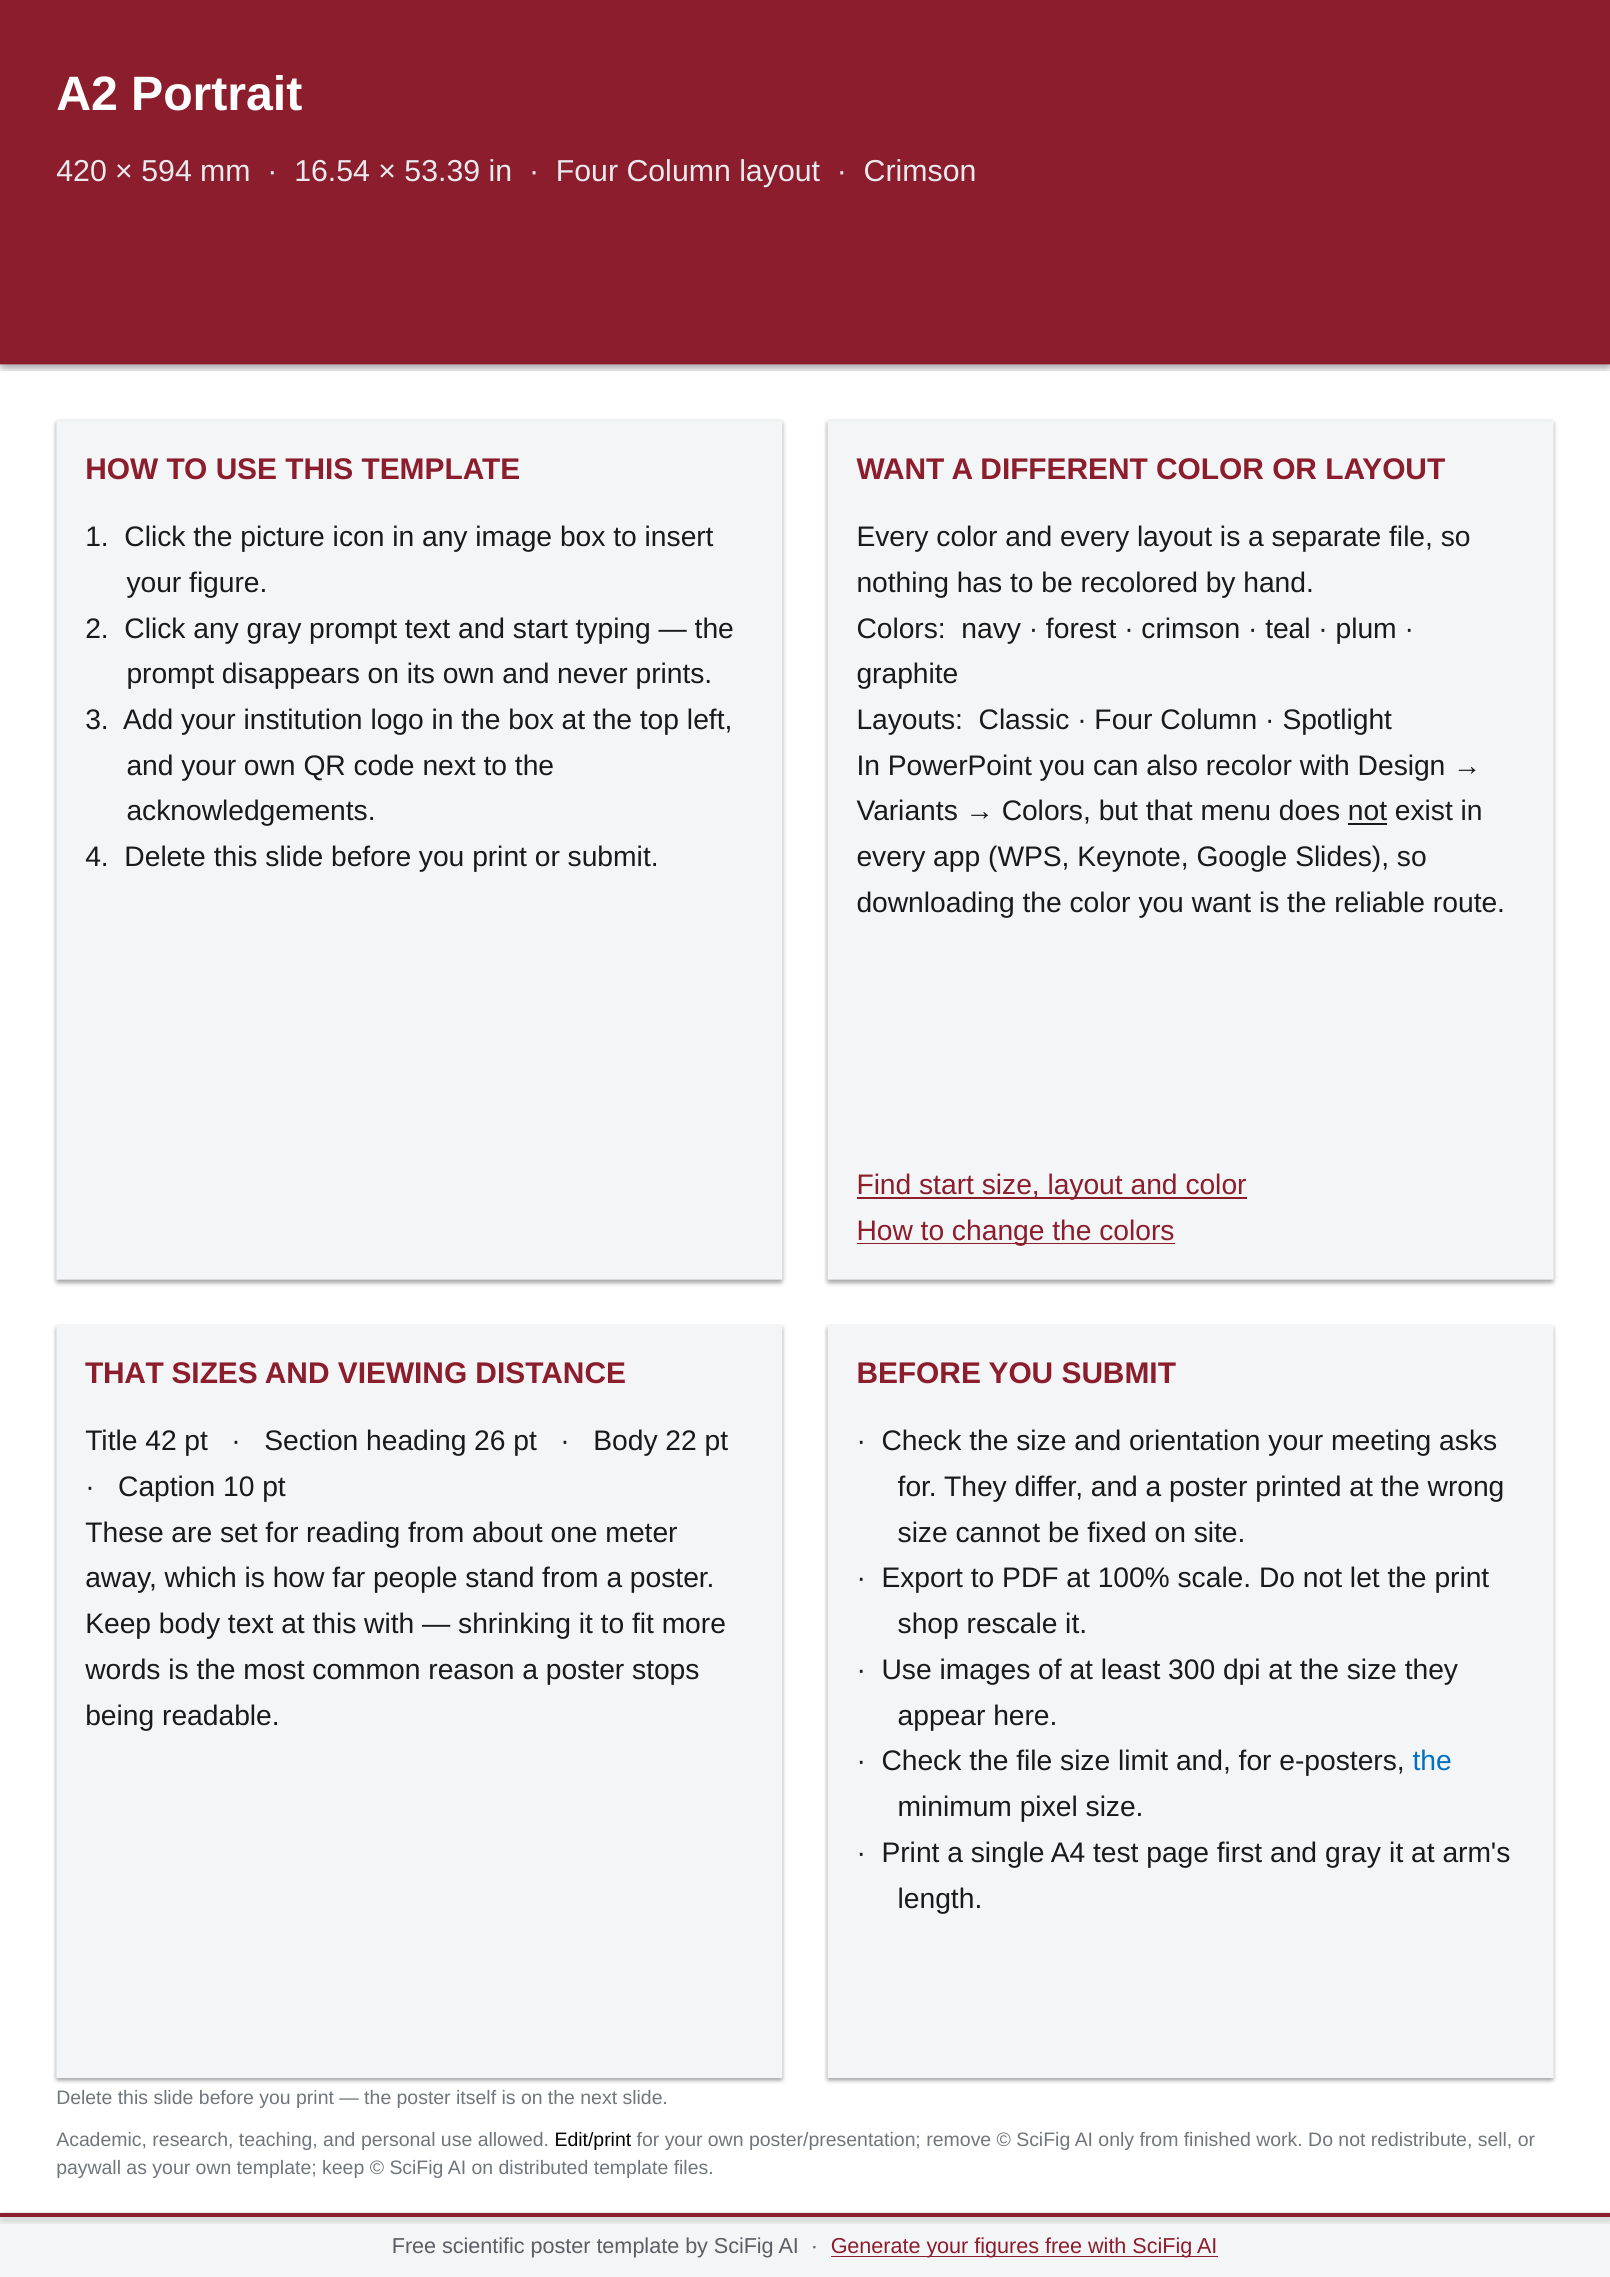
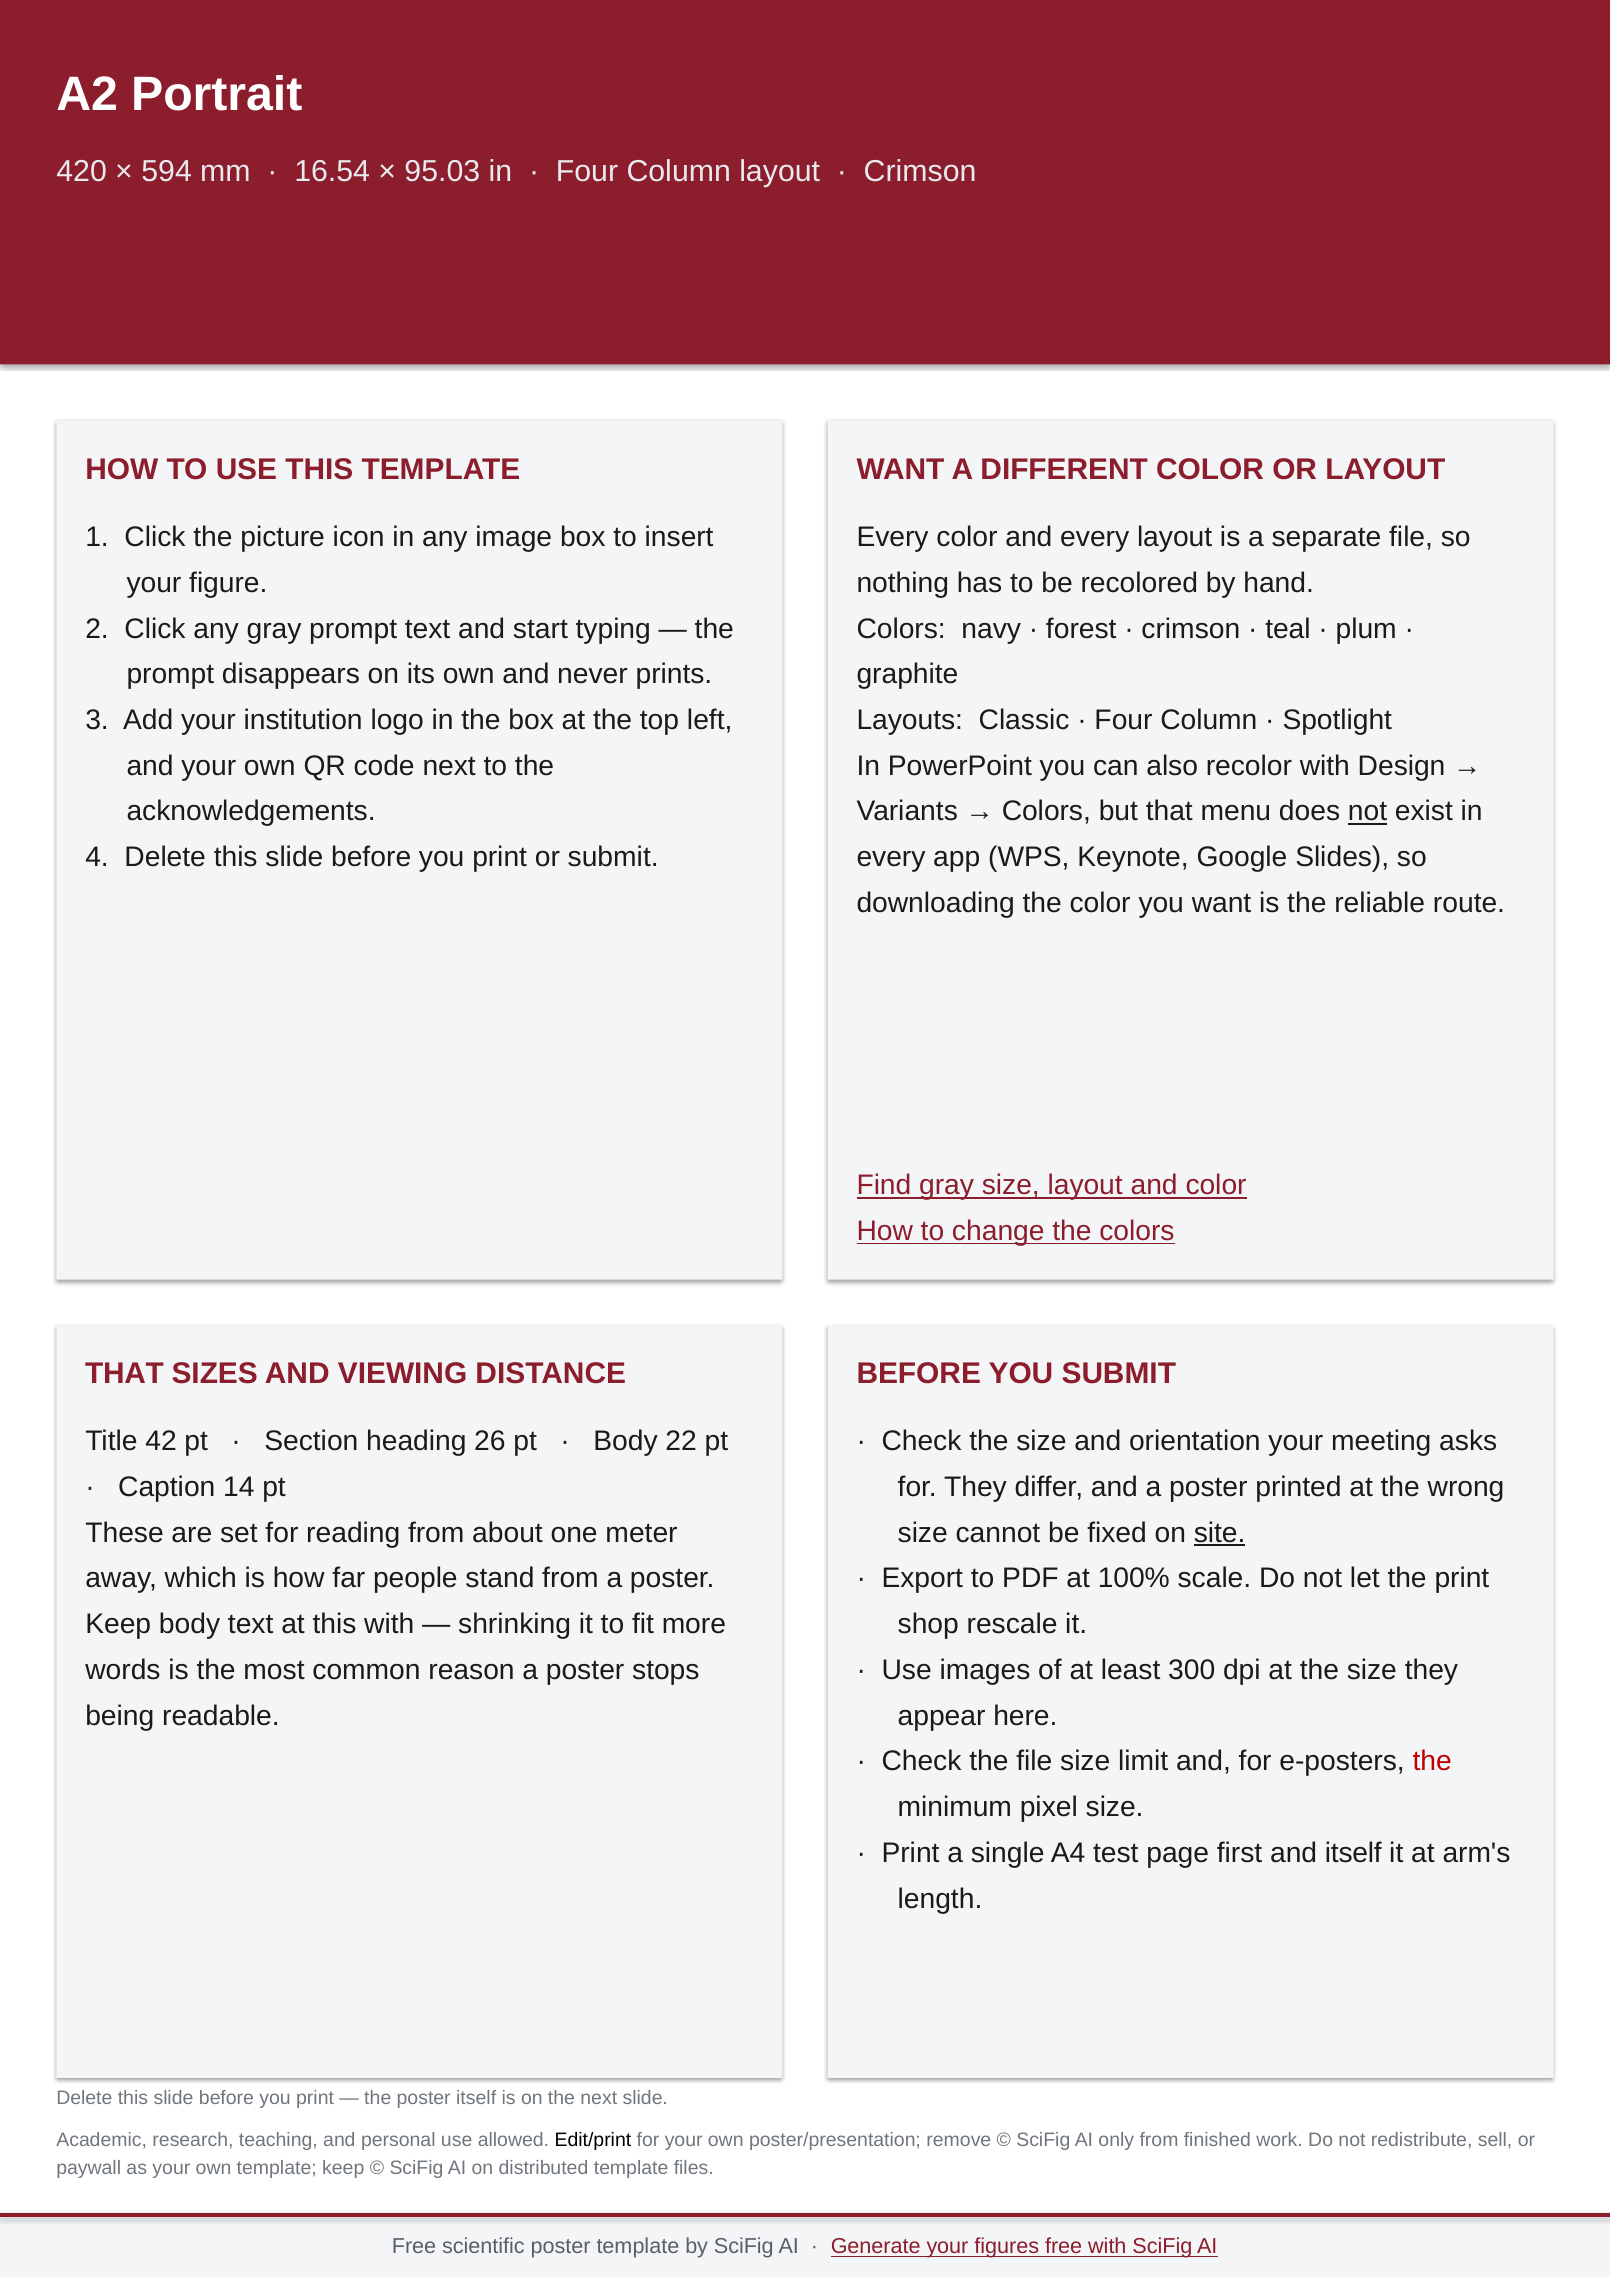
53.39: 53.39 -> 95.03 (442, 171)
Find start: start -> gray (947, 1185)
10: 10 -> 14 (239, 1487)
site underline: none -> present (1220, 1533)
the colour: blue -> red (1432, 1761)
and gray: gray -> itself (1353, 1853)
